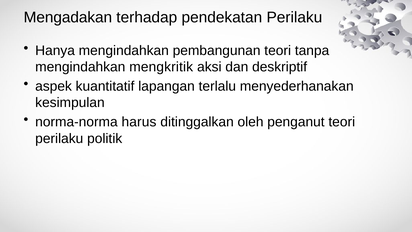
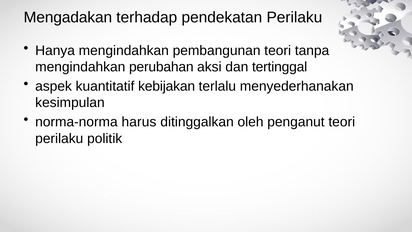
mengkritik: mengkritik -> perubahan (161, 67)
deskriptif: deskriptif -> tertinggal (280, 67)
lapangan: lapangan -> kebijakan (167, 86)
